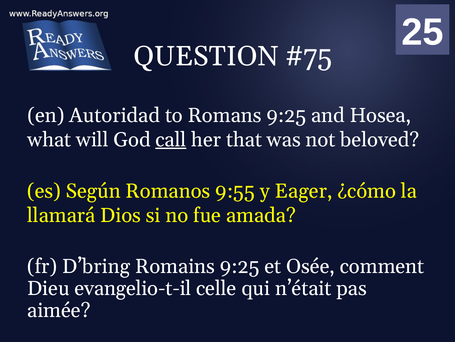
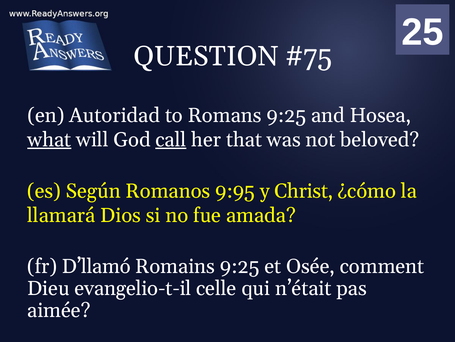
what underline: none -> present (49, 139)
9:55: 9:55 -> 9:95 (235, 191)
Eager: Eager -> Christ (304, 191)
D’bring: D’bring -> D’llamó (96, 266)
